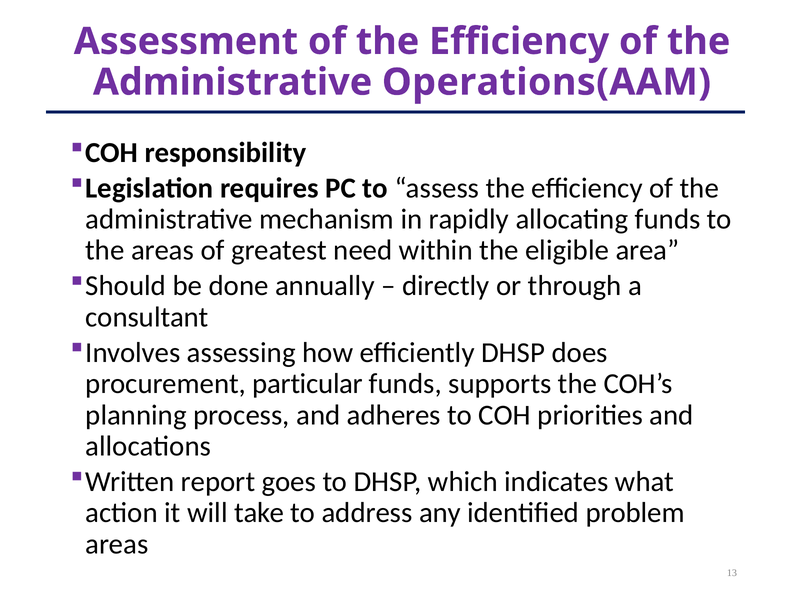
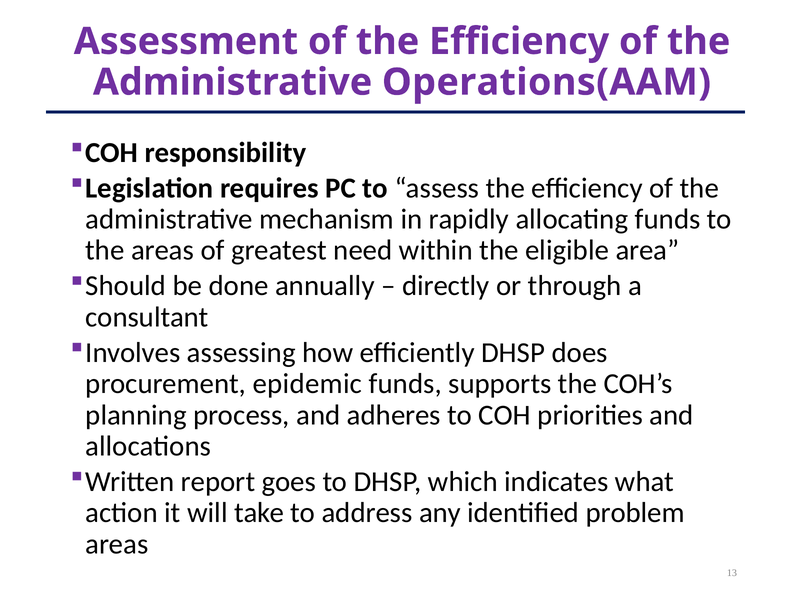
particular: particular -> epidemic (307, 384)
